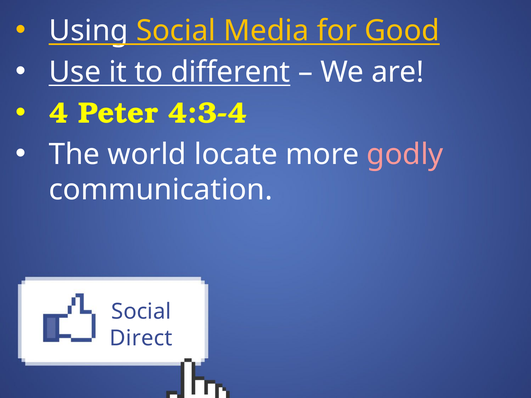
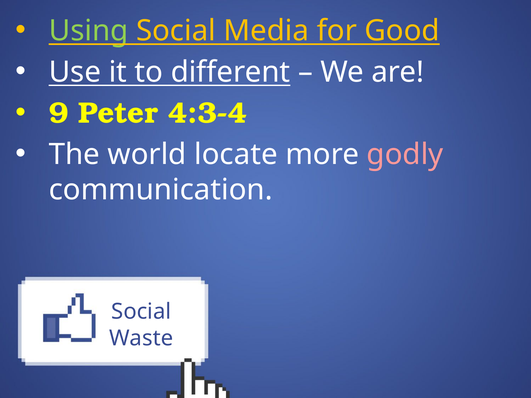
Using colour: white -> light green (89, 31)
4: 4 -> 9 (59, 113)
Direct: Direct -> Waste (141, 338)
